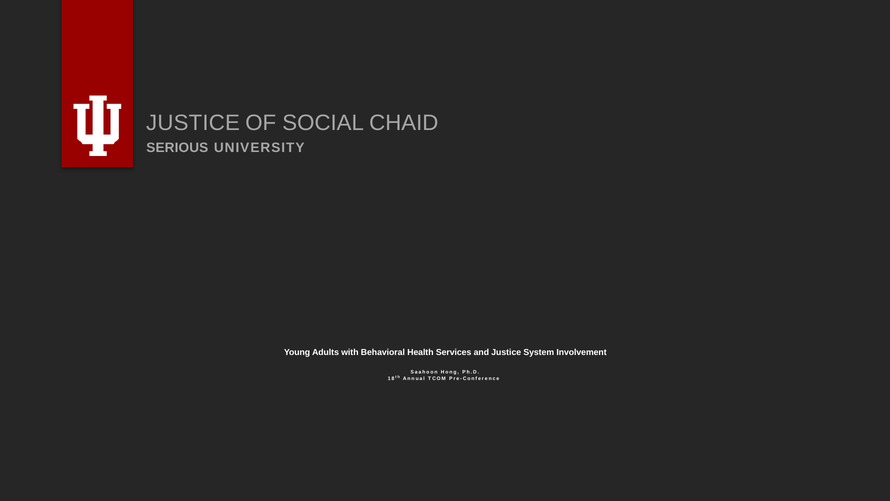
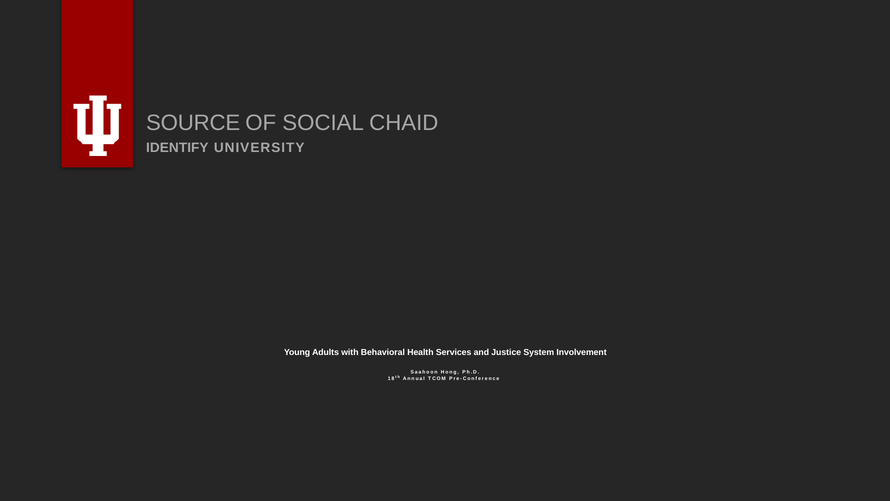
JUSTICE: JUSTICE -> SOURCE (193, 123)
SERIOUS: SERIOUS -> IDENTIFY (177, 148)
